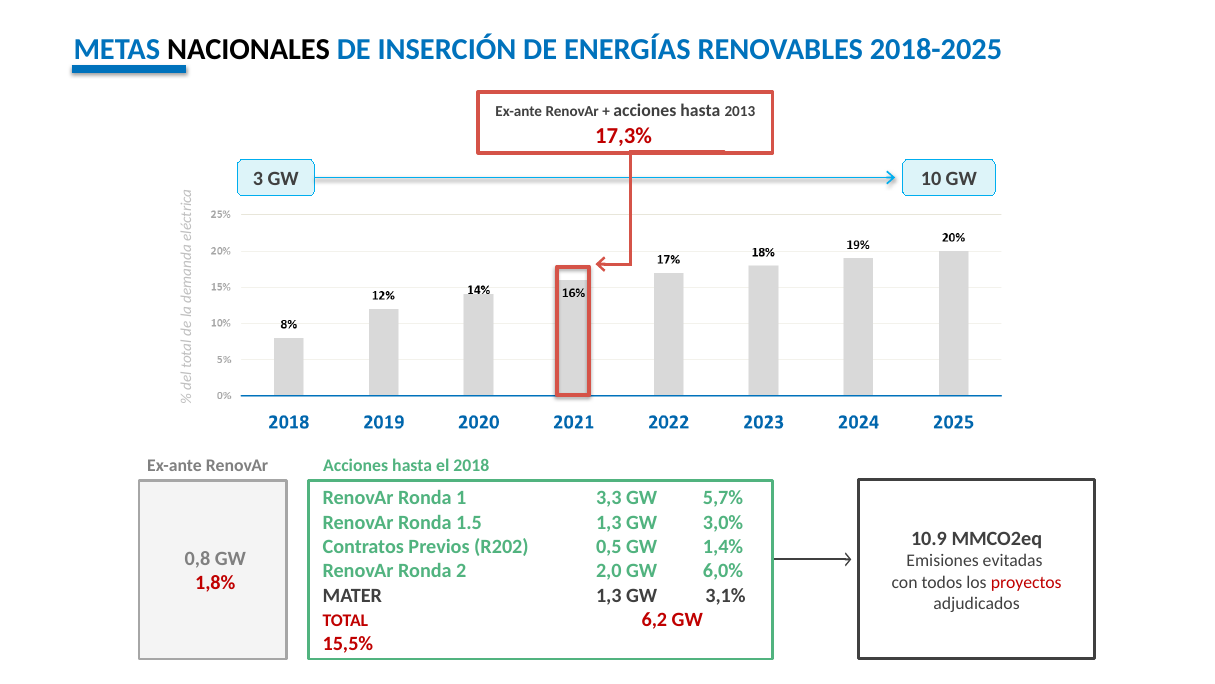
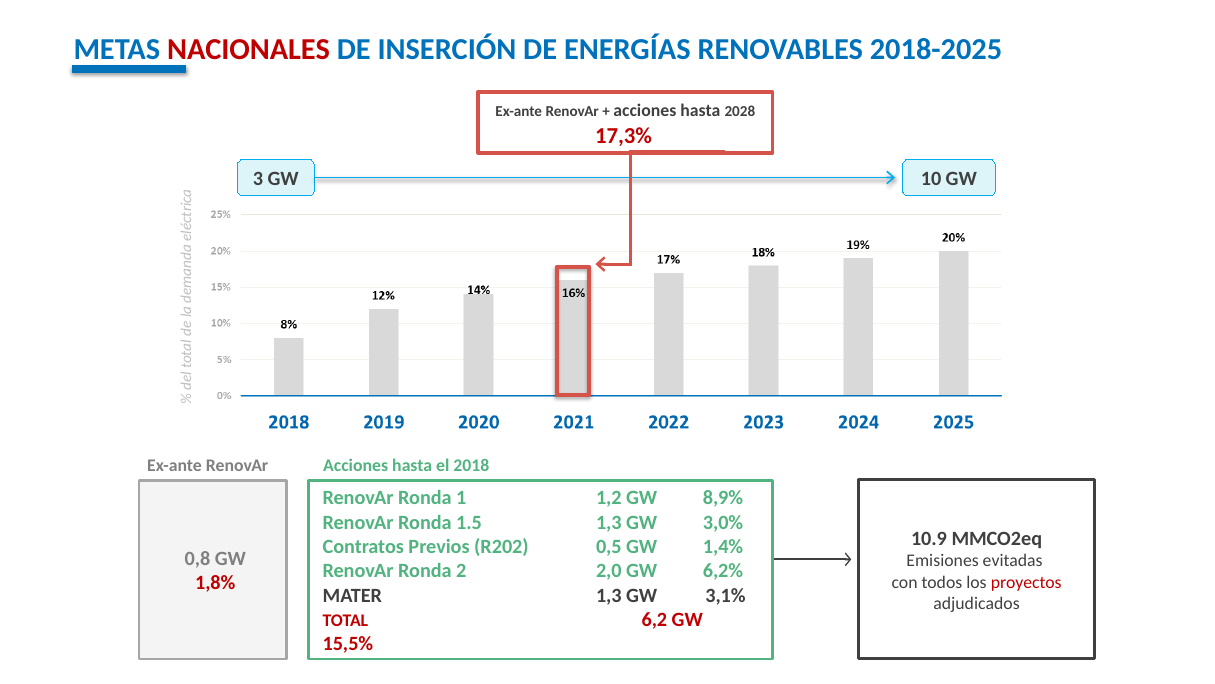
NACIONALES colour: black -> red (249, 50)
2013: 2013 -> 2028 (740, 112)
3,3: 3,3 -> 1,2 (609, 498)
5,7%: 5,7% -> 8,9% (723, 498)
6,0%: 6,0% -> 6,2% (723, 571)
